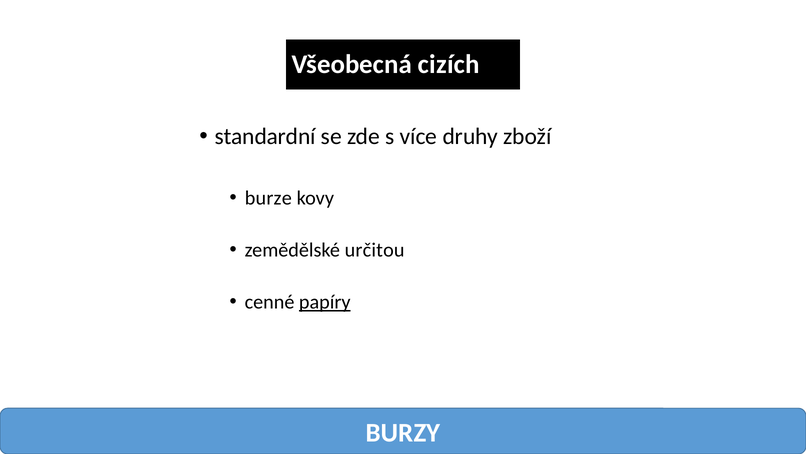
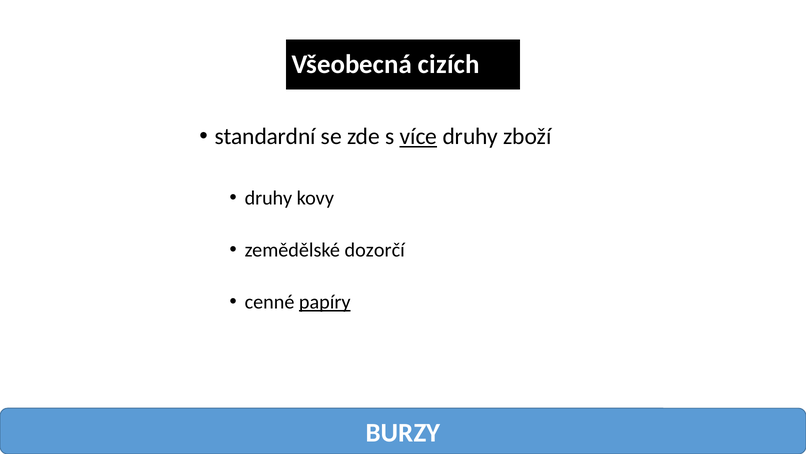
více underline: none -> present (418, 136)
burze: burze -> druhy (268, 198)
určitou: určitou -> dozorčí (375, 250)
